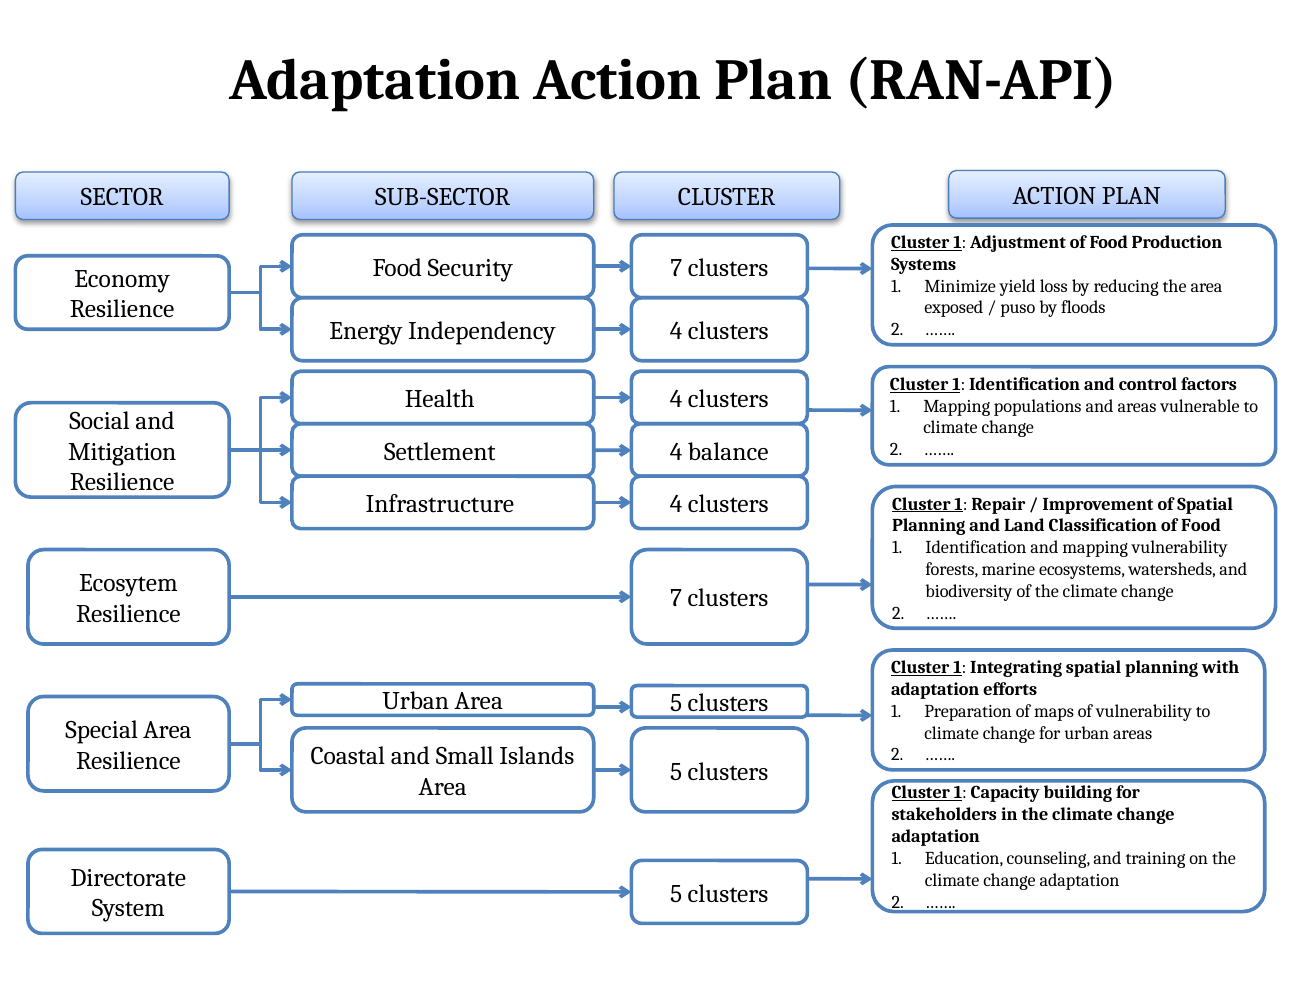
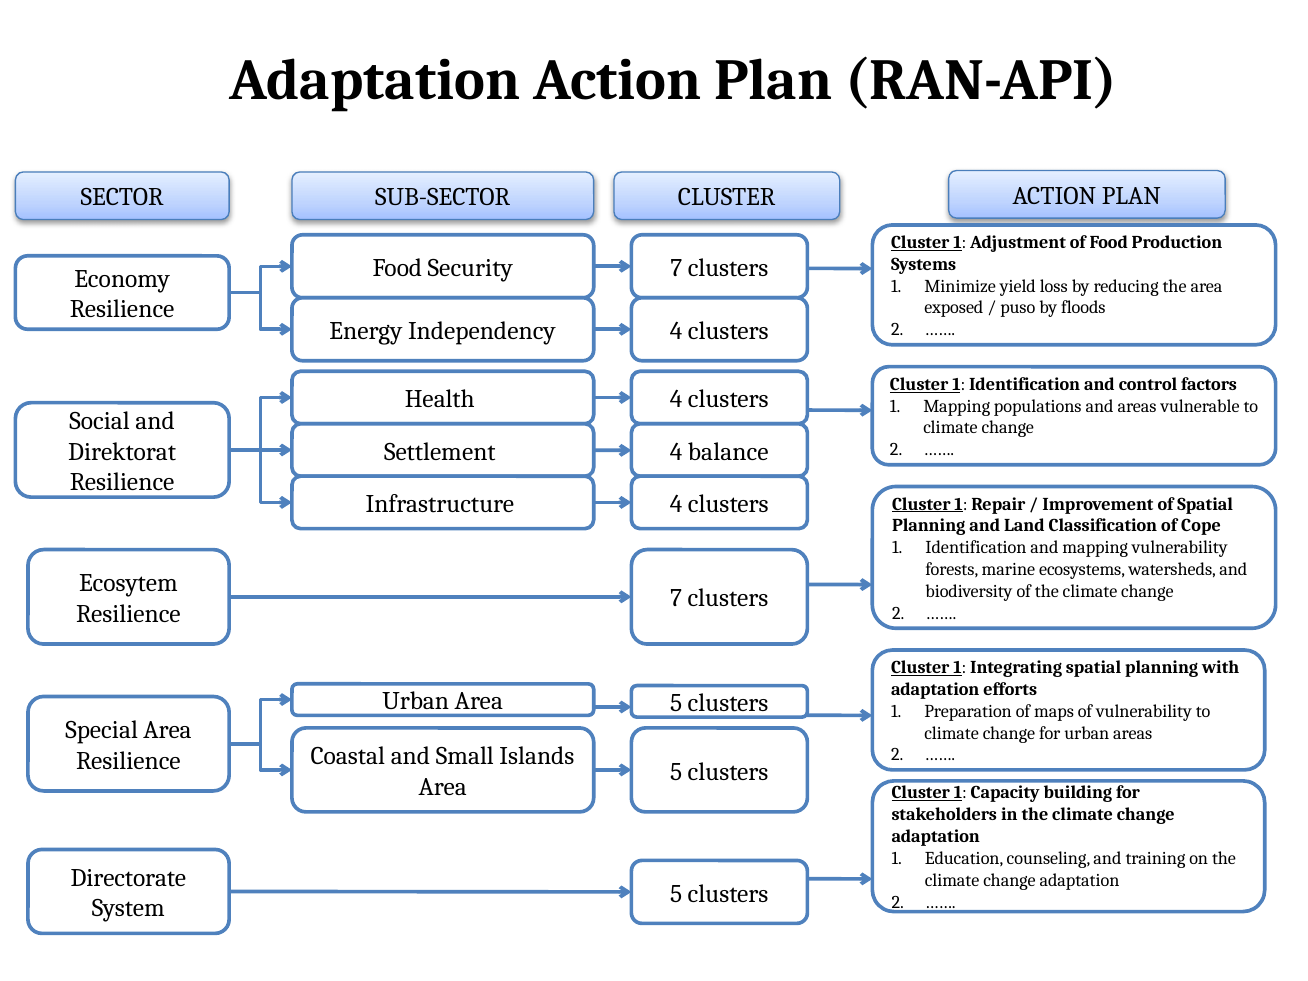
Mitigation: Mitigation -> Direktorat (122, 452)
Classification of Food: Food -> Cope (1201, 526)
